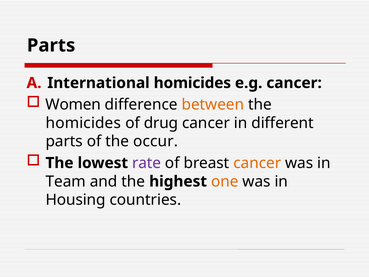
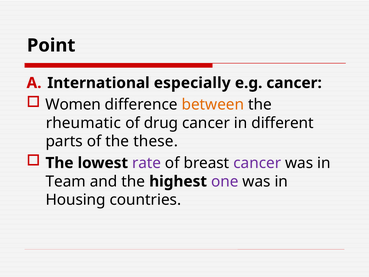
Parts: Parts -> Point (51, 45)
International homicides: homicides -> especially (192, 83)
homicides: homicides -> rheumatic (83, 123)
occur: occur -> these (156, 141)
cancer colour: orange -> purple (257, 163)
one colour: orange -> purple (225, 181)
